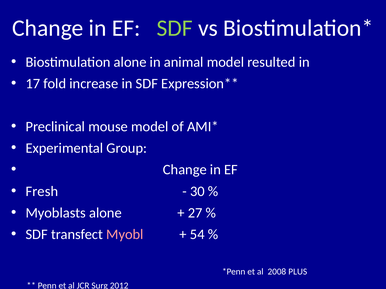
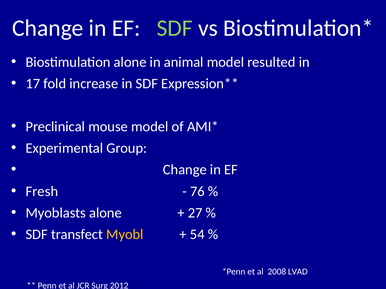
30: 30 -> 76 (197, 192)
Myobl colour: pink -> yellow (125, 235)
PLUS: PLUS -> LVAD (298, 272)
